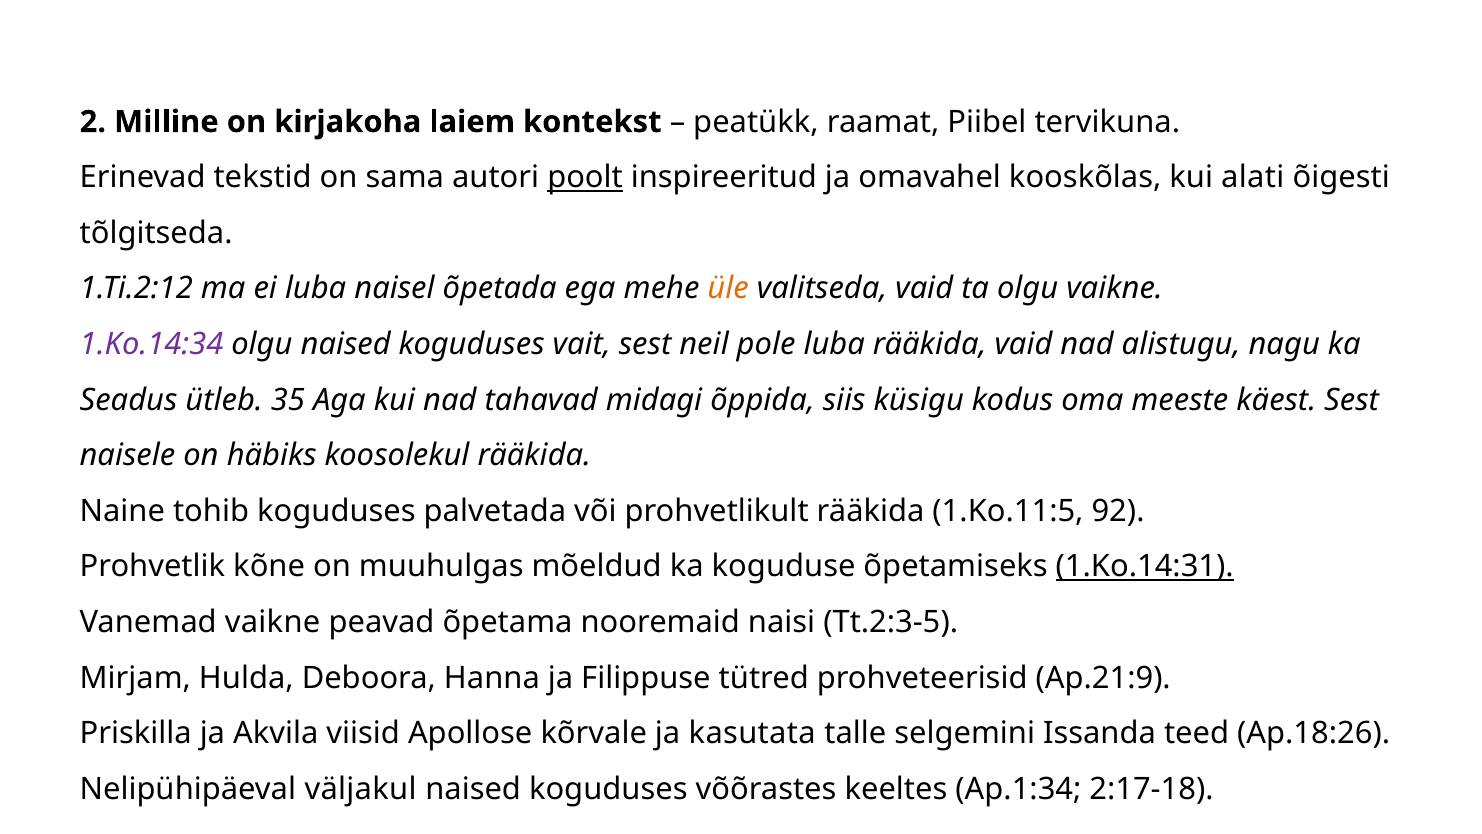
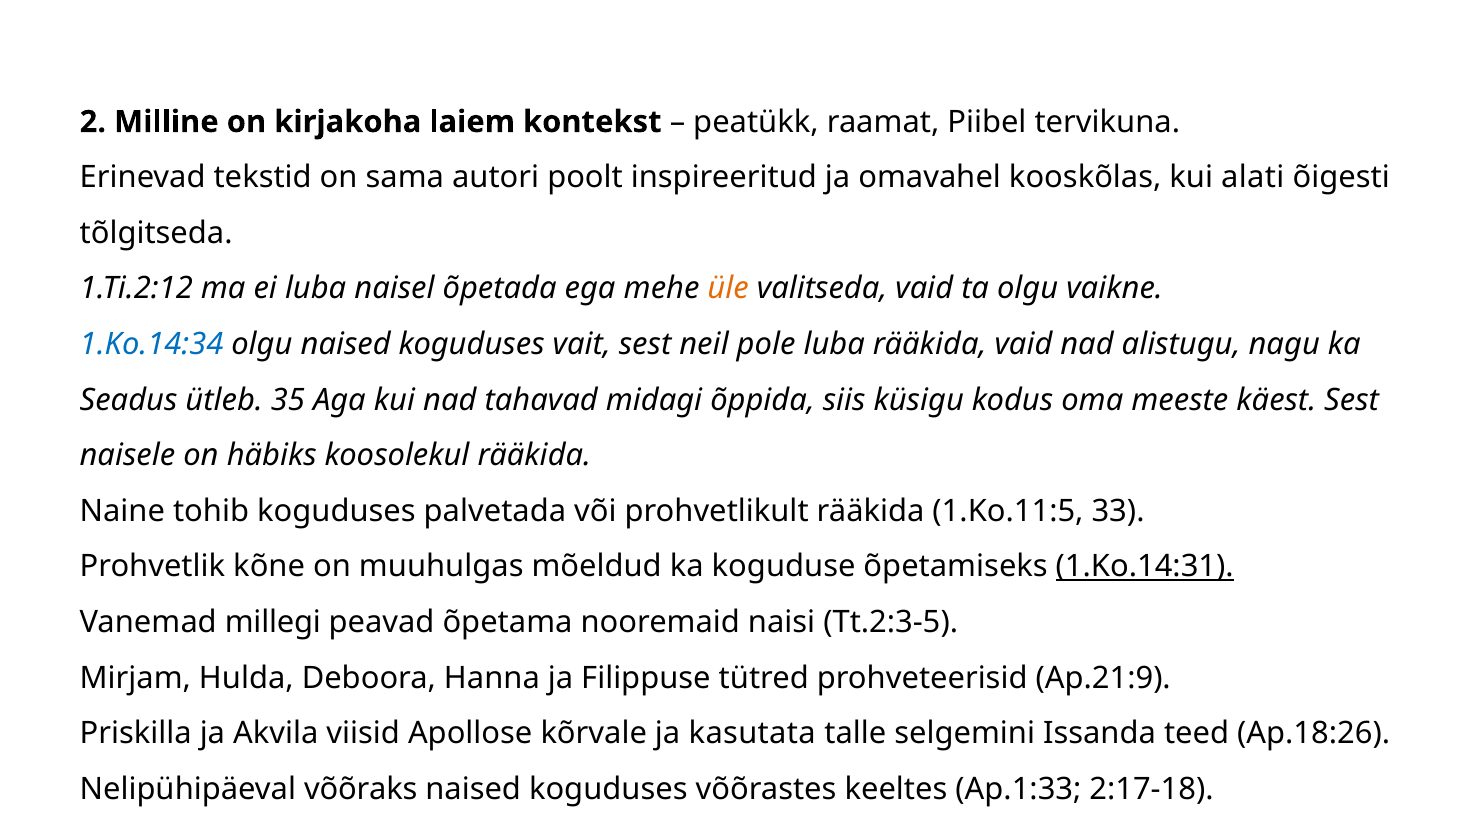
poolt underline: present -> none (585, 177)
1.Ko.14:34 colour: purple -> blue (152, 344)
92: 92 -> 33 (1118, 511)
Vanemad vaikne: vaikne -> millegi (273, 622)
väljakul: väljakul -> võõraks (361, 789)
Ap.1:34: Ap.1:34 -> Ap.1:33 (1018, 789)
